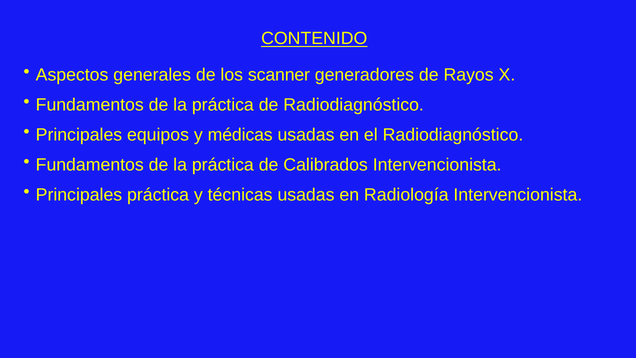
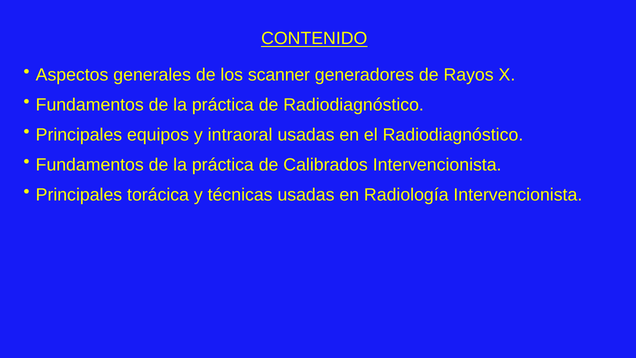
médicas: médicas -> intraoral (240, 135)
Principales práctica: práctica -> torácica (158, 195)
